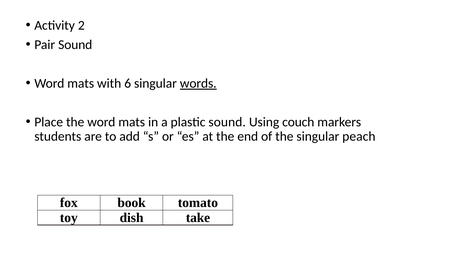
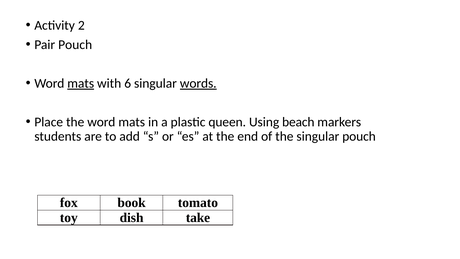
Pair Sound: Sound -> Pouch (75, 45)
mats underline: none -> present (81, 83)
plastic sound: sound -> queen (227, 122)
couch: couch -> beach (298, 122)
singular peach: peach -> pouch (359, 136)
